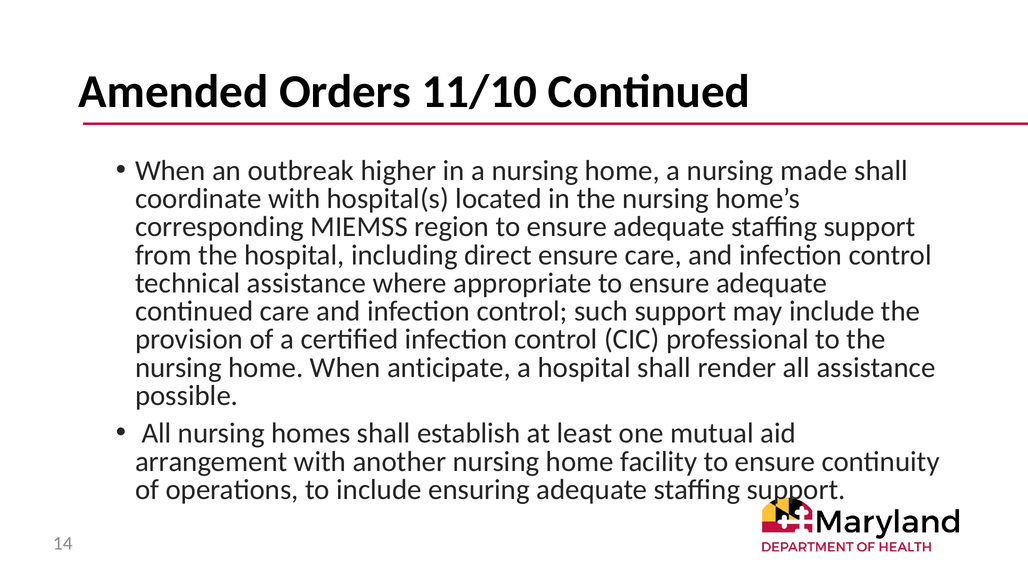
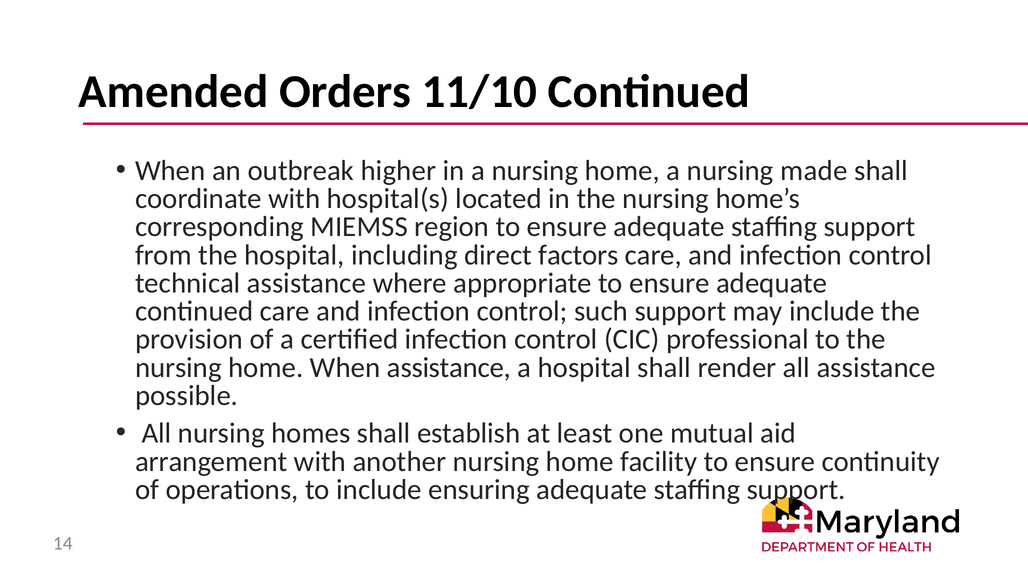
direct ensure: ensure -> factors (578, 255)
When anticipate: anticipate -> assistance (449, 368)
